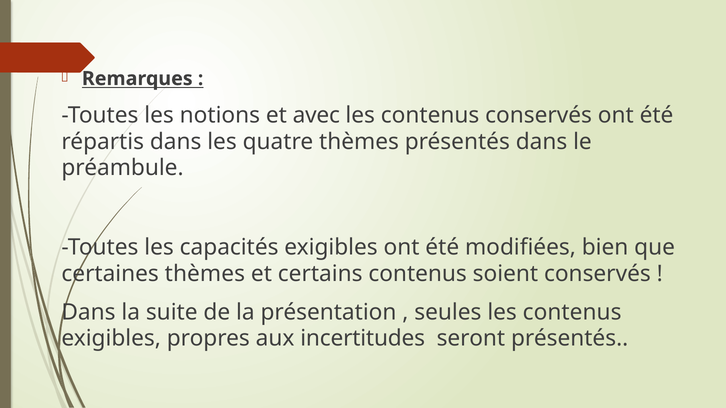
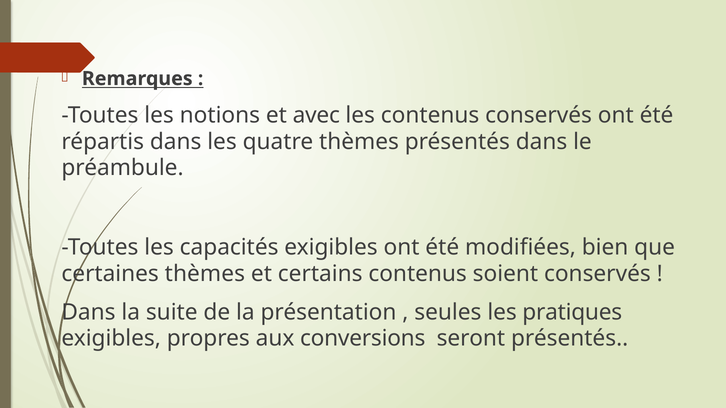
seules les contenus: contenus -> pratiques (572, 312)
incertitudes: incertitudes -> conversions (363, 339)
